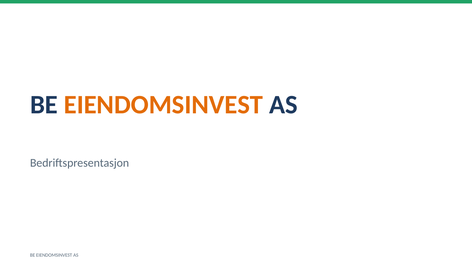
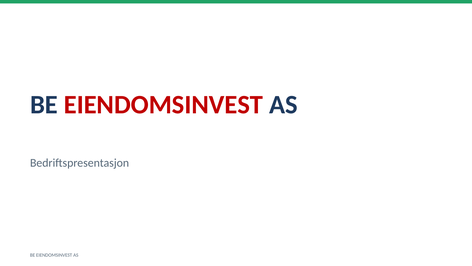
EIENDOMSINVEST colour: orange -> red (163, 105)
